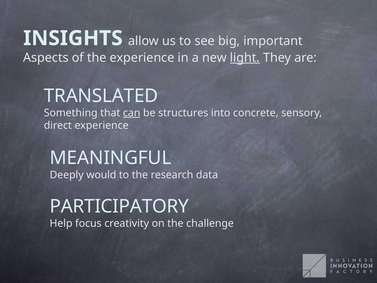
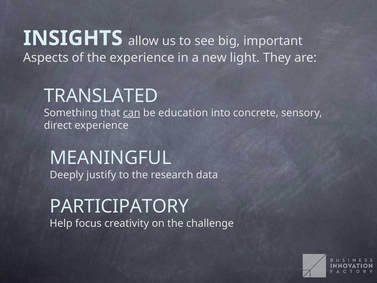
light underline: present -> none (245, 58)
structures: structures -> education (183, 113)
would: would -> justify (101, 175)
